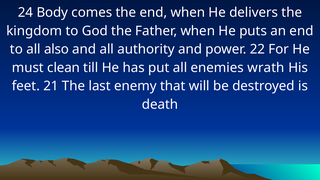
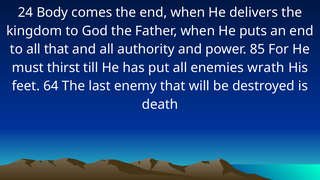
all also: also -> that (56, 49)
22: 22 -> 85 (257, 49)
clean: clean -> thirst (64, 68)
21: 21 -> 64 (51, 86)
